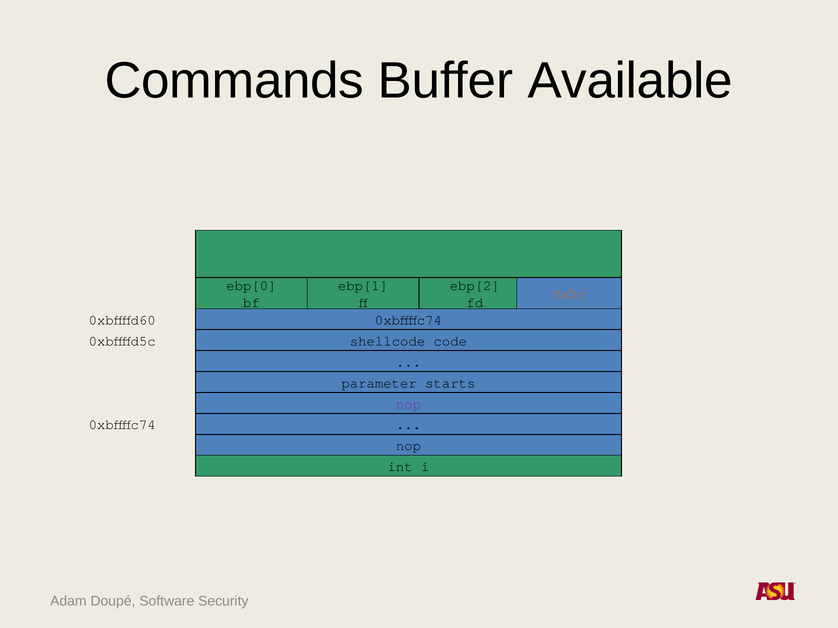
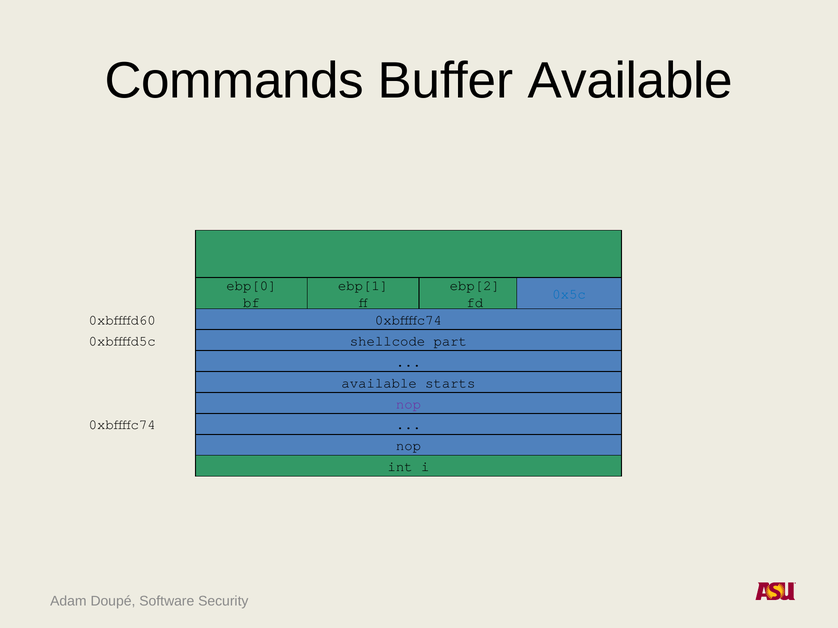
0x5c colour: orange -> blue (569, 294)
code: code -> part (450, 341)
parameter: parameter -> available (379, 383)
